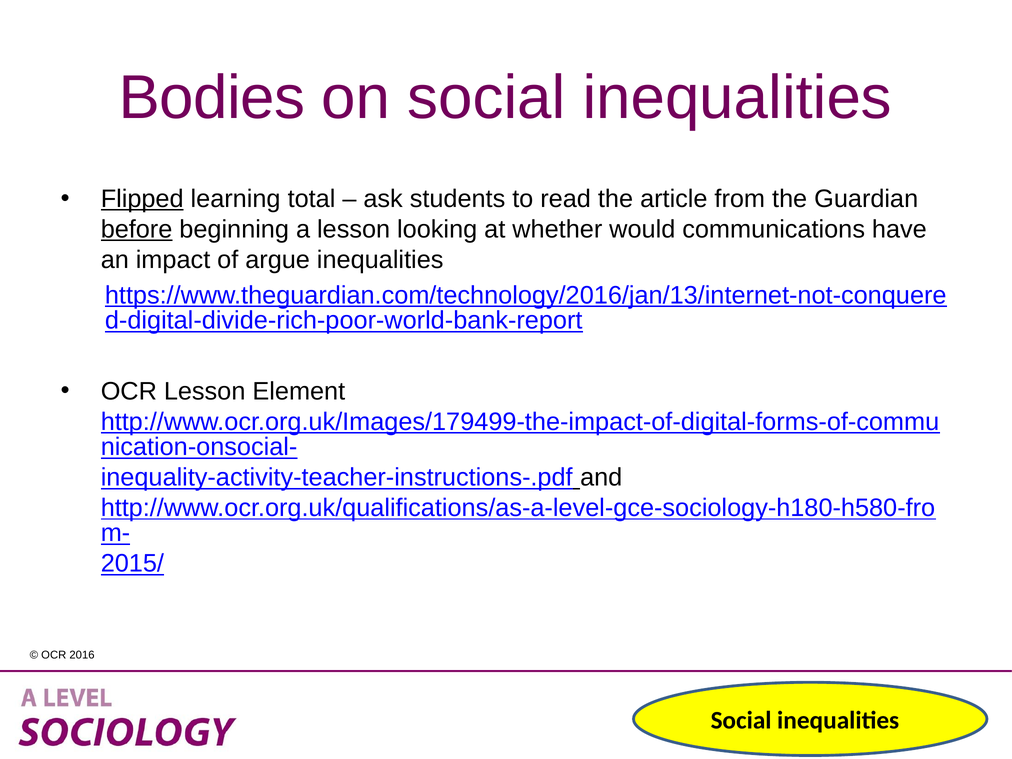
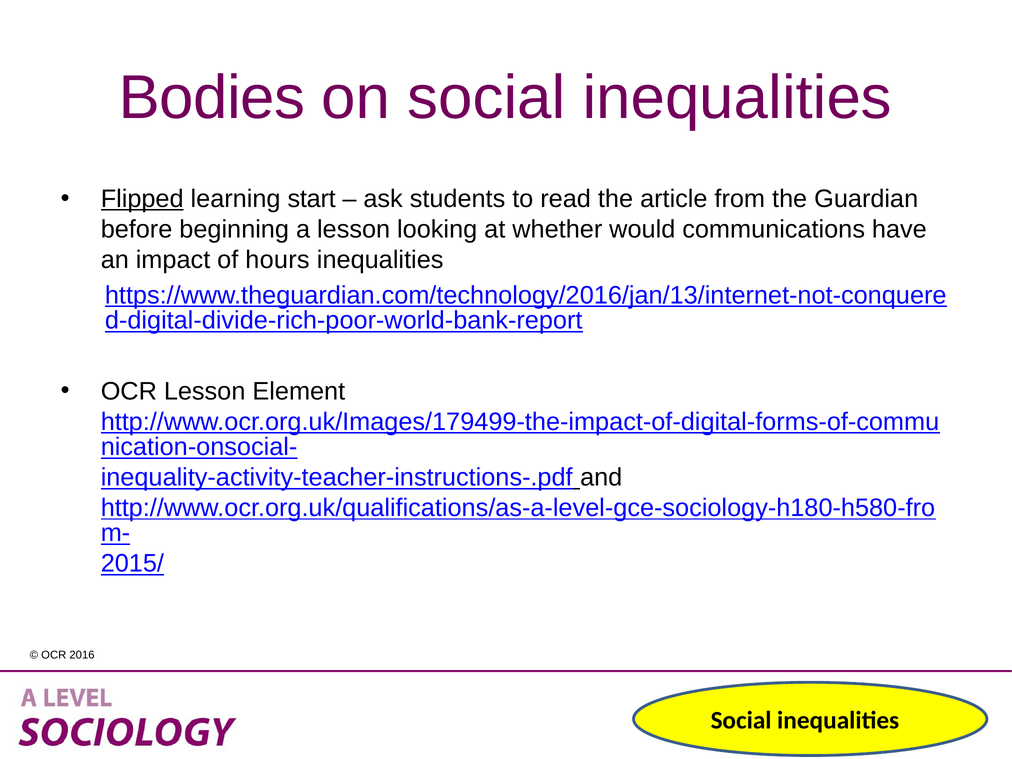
total: total -> start (312, 199)
before underline: present -> none (137, 229)
argue: argue -> hours (277, 260)
